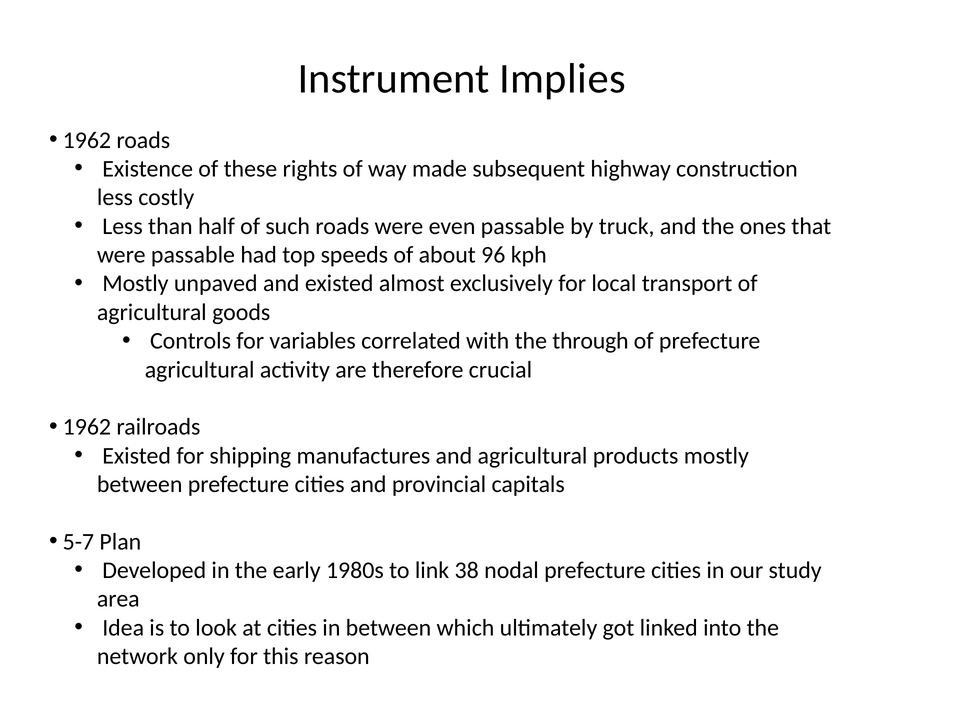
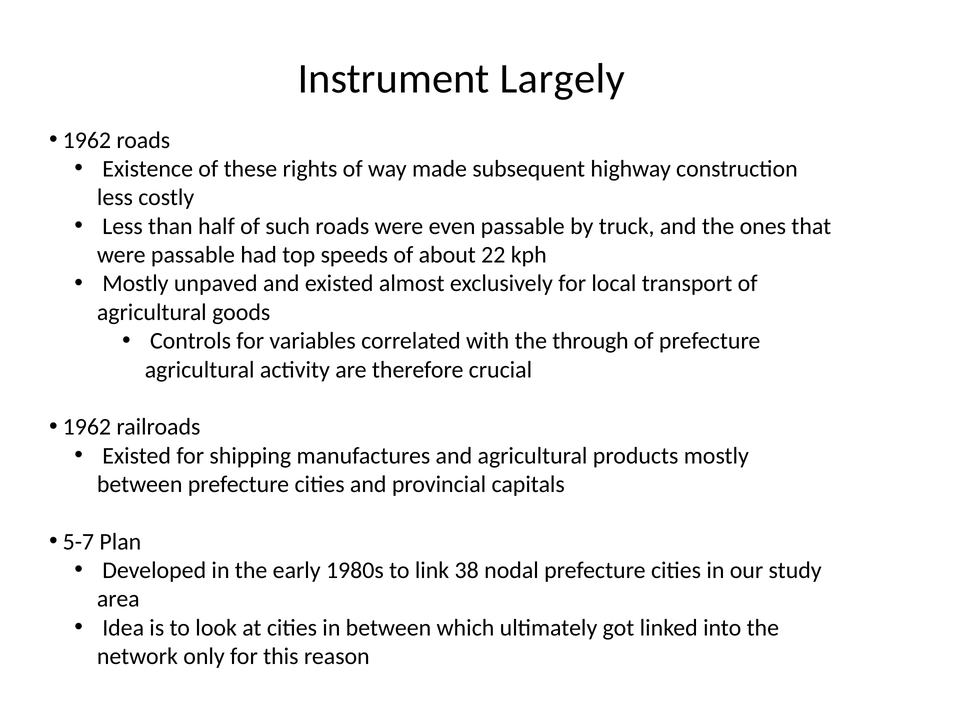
Implies: Implies -> Largely (562, 79)
96: 96 -> 22 (493, 255)
